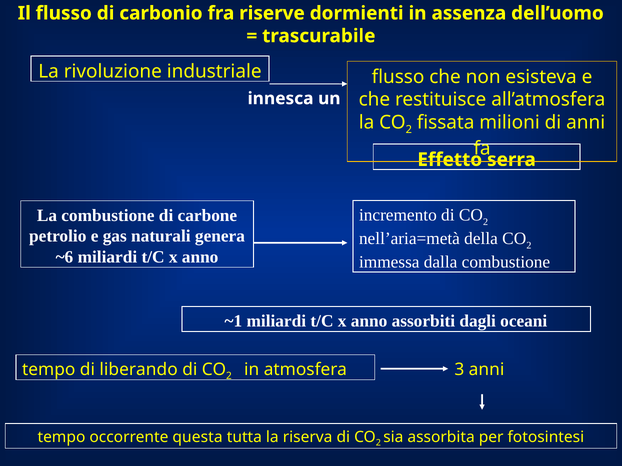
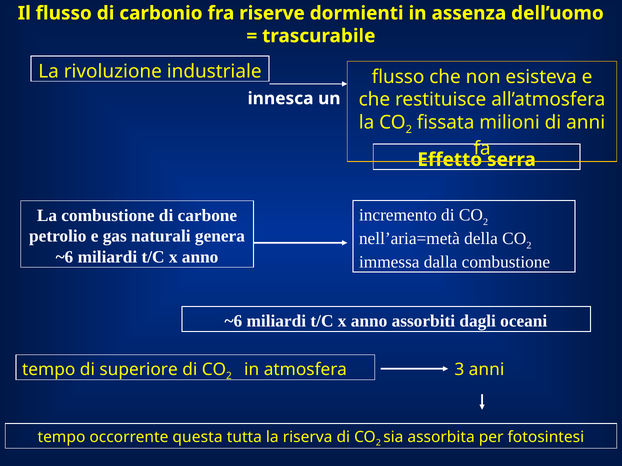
~1: ~1 -> ~6 (233, 321)
liberando: liberando -> superiore (139, 370)
